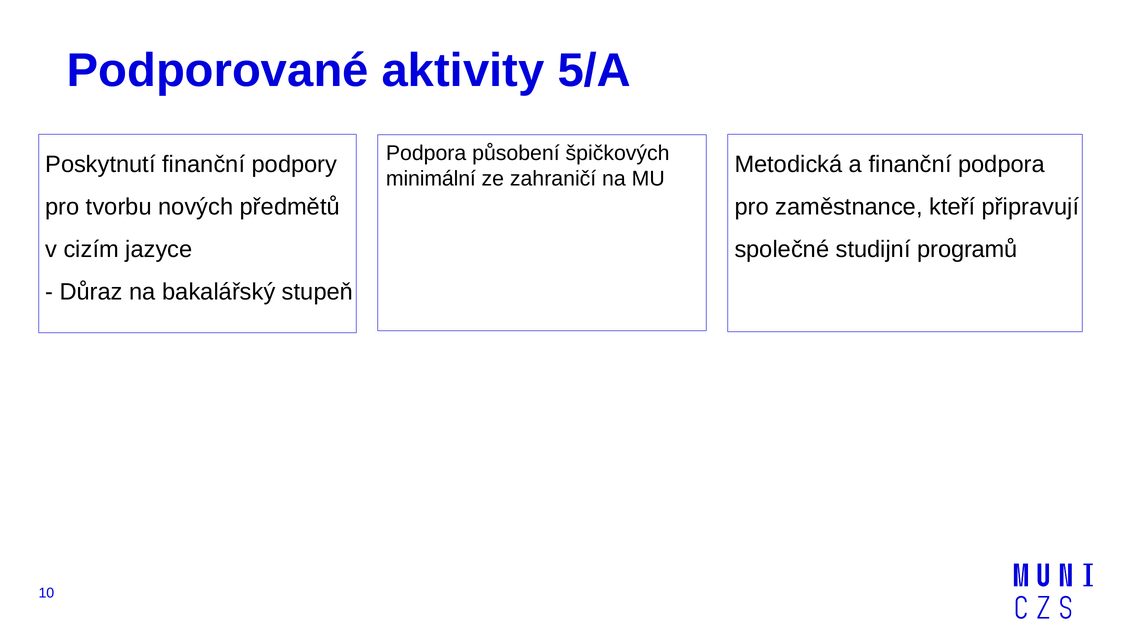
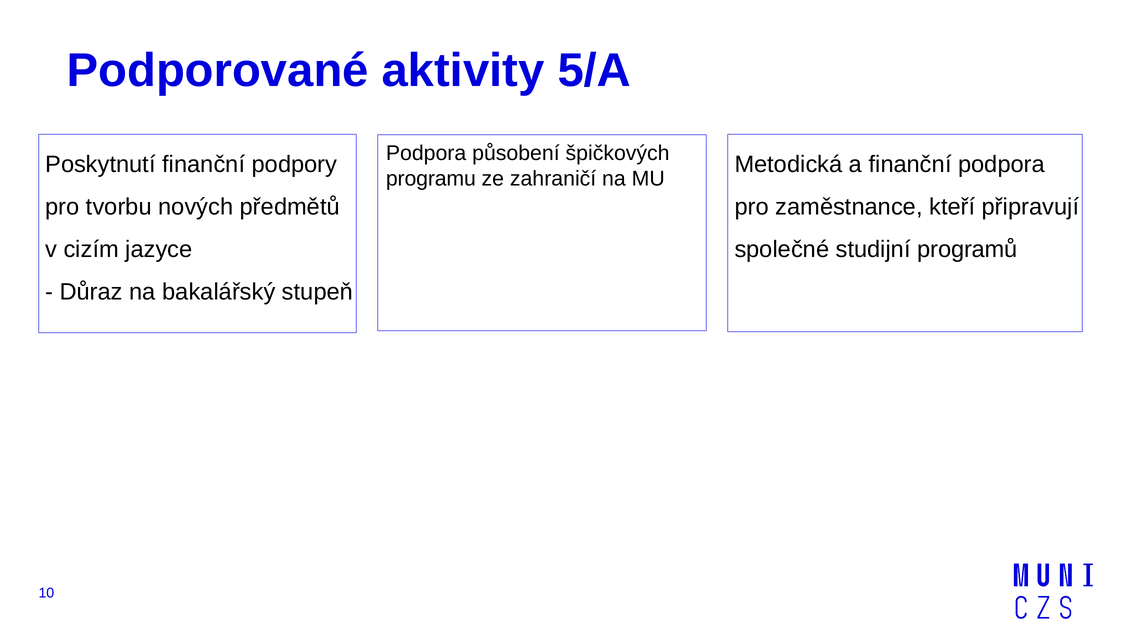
minimální: minimální -> programu (431, 179)
